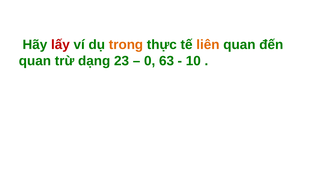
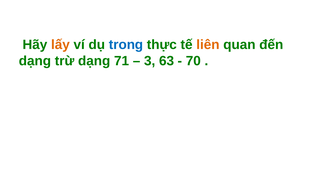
lấy colour: red -> orange (61, 45)
trong colour: orange -> blue (126, 45)
quan: quan -> dạng (35, 61)
23: 23 -> 71 (122, 61)
0: 0 -> 3 (150, 61)
10: 10 -> 70 (193, 61)
